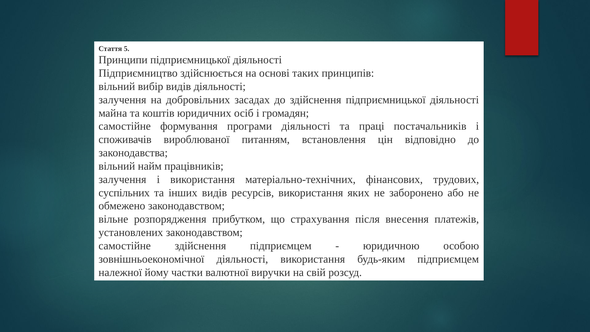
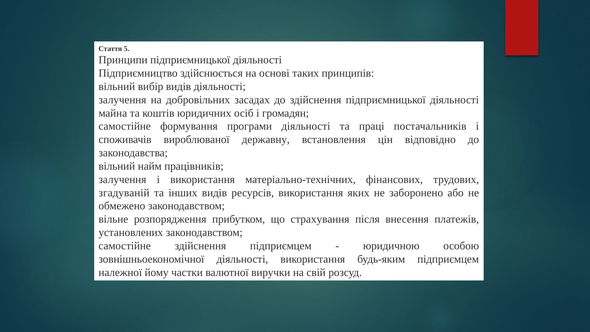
питанням: питанням -> державну (266, 140)
суспільних: суспільних -> згадуваній (124, 193)
